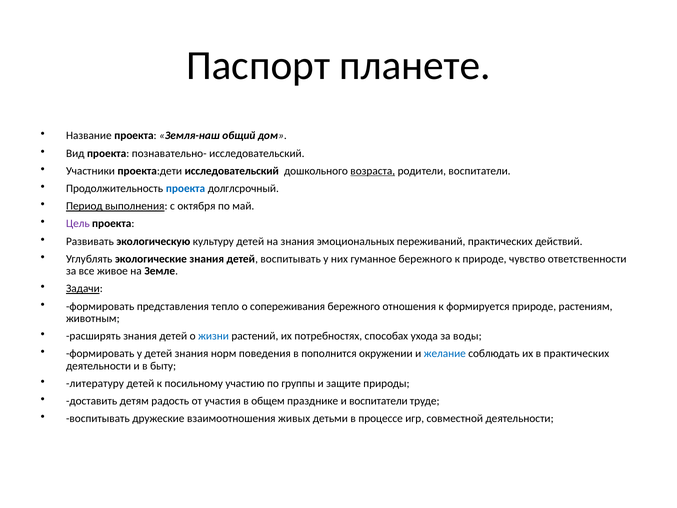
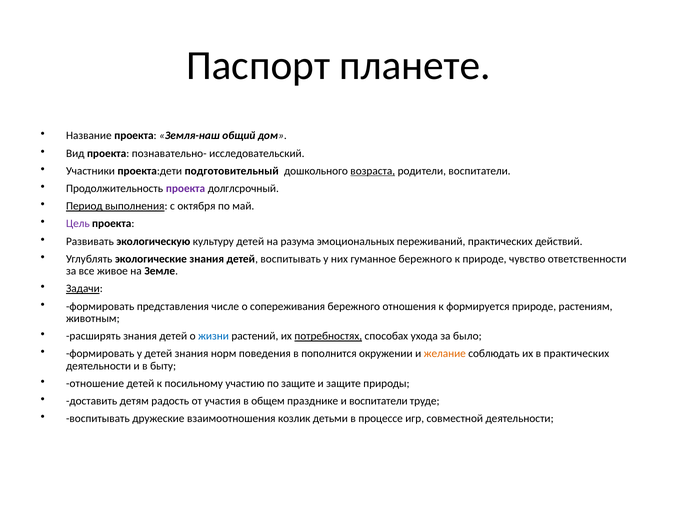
проекта:дети исследовательский: исследовательский -> подготовительный (232, 171)
проекта colour: blue -> purple (186, 188)
на знания: знания -> разума (297, 241)
тепло: тепло -> числе (225, 306)
потребностях underline: none -> present (328, 336)
воды: воды -> было (467, 336)
желание colour: blue -> orange (445, 354)
литературу: литературу -> отношение (95, 383)
по группы: группы -> защите (298, 383)
живых: живых -> козлик (294, 418)
